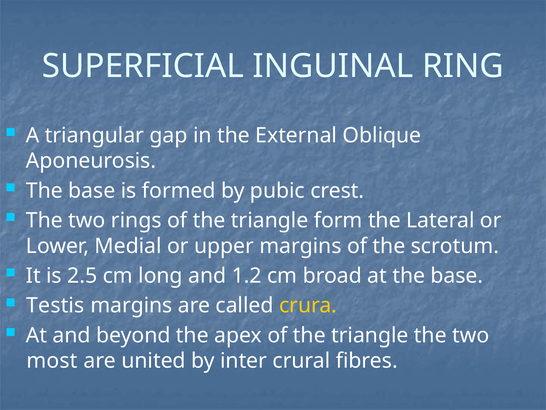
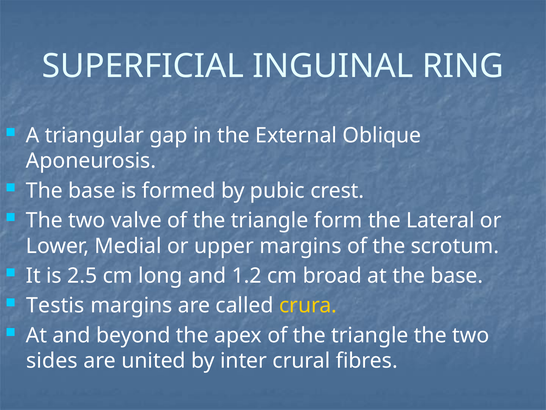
rings: rings -> valve (136, 220)
most: most -> sides (52, 360)
